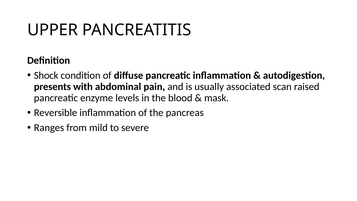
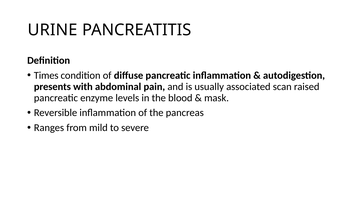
UPPER: UPPER -> URINE (52, 30)
Shock: Shock -> Times (46, 75)
